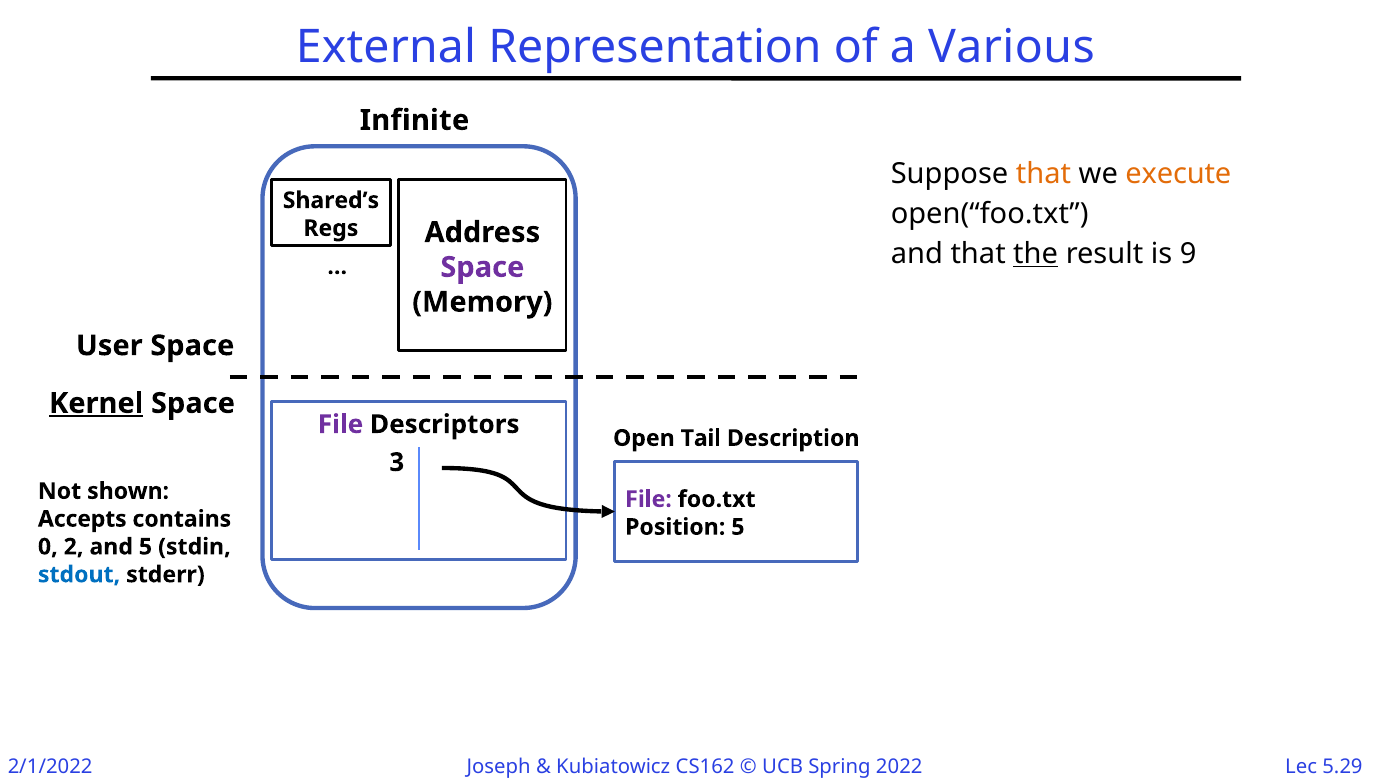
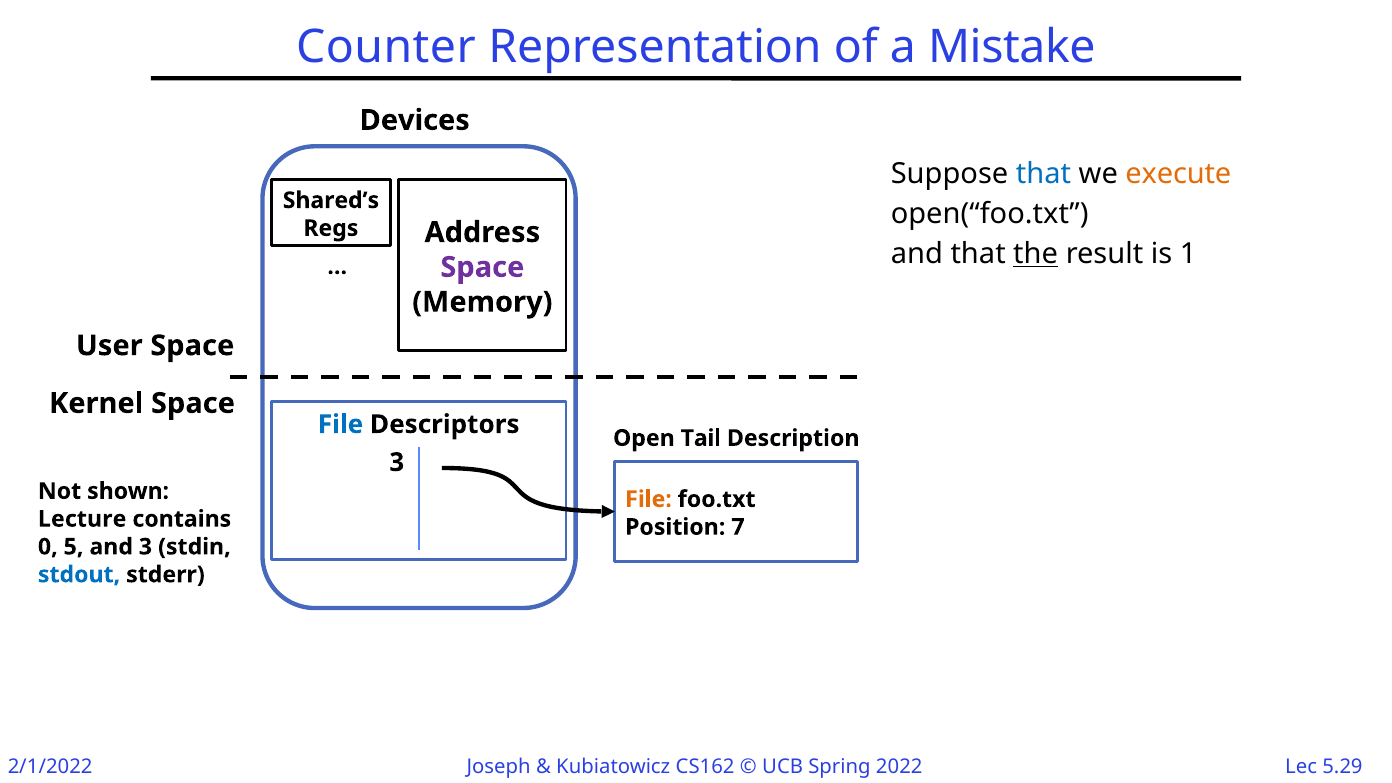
External: External -> Counter (386, 48)
Various: Various -> Mistake (1012, 48)
Infinite: Infinite -> Devices (415, 120)
that colour: orange -> blue (1043, 174)
9: 9 -> 1 (1188, 254)
Kernel underline: present -> none (96, 403)
File colour: purple -> blue (341, 424)
File colour: purple -> orange (648, 499)
Accepts: Accepts -> Lecture (82, 519)
Position 5: 5 -> 7 (738, 527)
2: 2 -> 5 (74, 547)
and 5: 5 -> 3 (145, 547)
